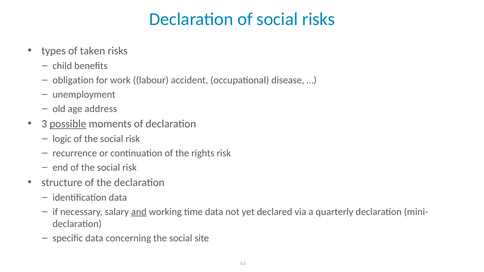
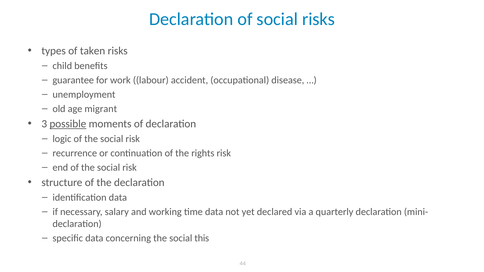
obligation: obligation -> guarantee (73, 80)
address: address -> migrant (101, 109)
and underline: present -> none (139, 212)
site: site -> this (202, 238)
